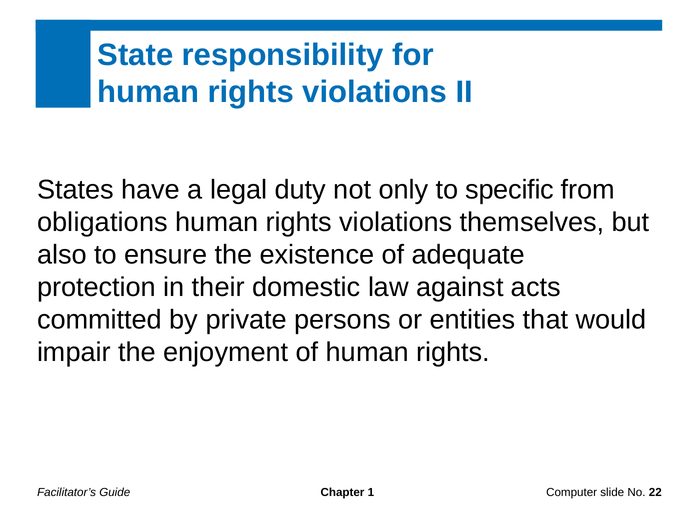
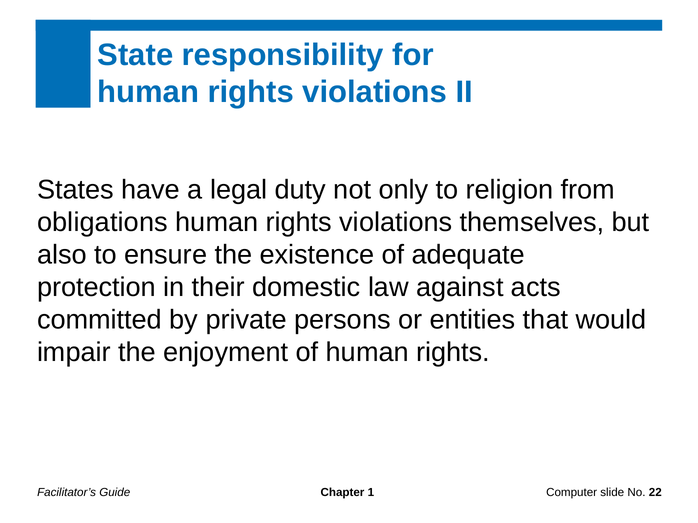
specific: specific -> religion (510, 190)
